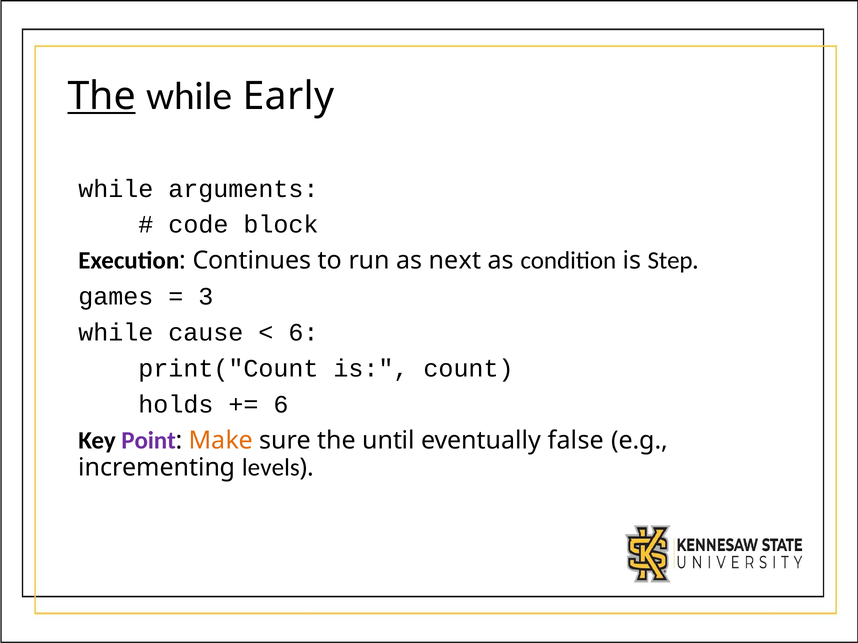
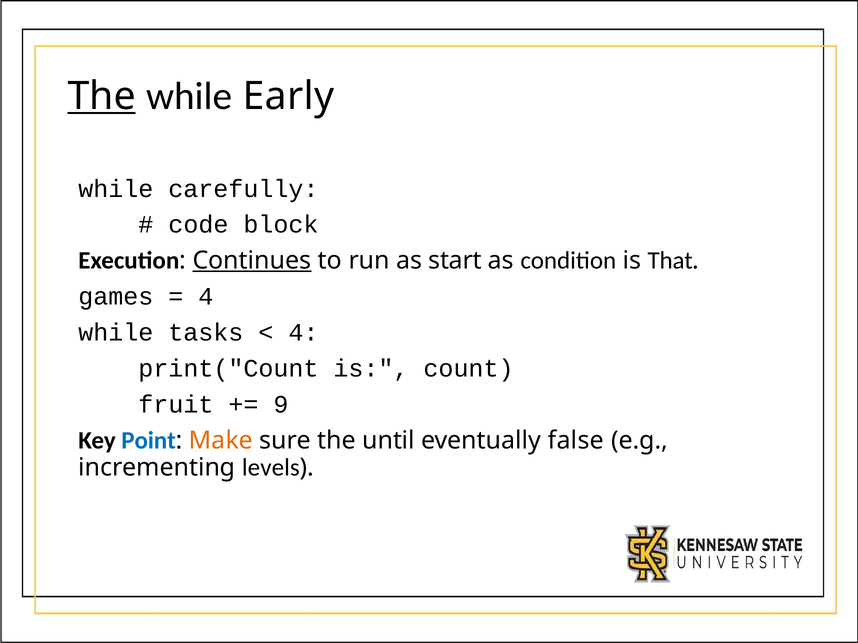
arguments: arguments -> carefully (243, 189)
Continues underline: none -> present (252, 261)
next: next -> start (455, 261)
Step: Step -> That (670, 261)
3: 3 -> 4 (206, 297)
cause: cause -> tasks (206, 333)
6: 6 -> 4 (303, 333)
holds: holds -> fruit (176, 405)
6: 6 -> 9 (281, 405)
Point colour: purple -> blue (149, 441)
